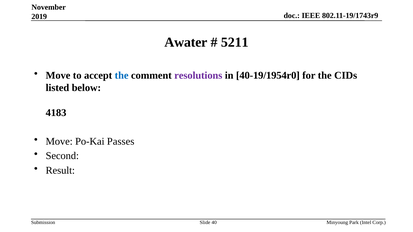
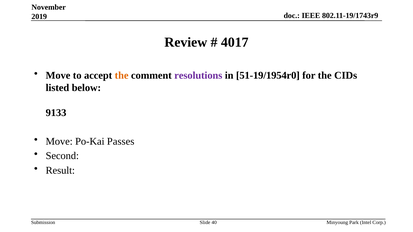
Awater: Awater -> Review (186, 42)
5211: 5211 -> 4017 (235, 42)
the colour: blue -> orange (122, 76)
40-19/1954r0: 40-19/1954r0 -> 51-19/1954r0 (268, 76)
4183: 4183 -> 9133 (56, 113)
